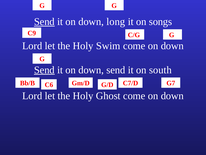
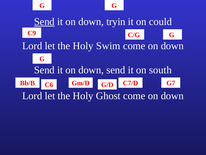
long: long -> tryin (116, 22)
songs: songs -> could (160, 22)
Send underline: present -> none (44, 70)
